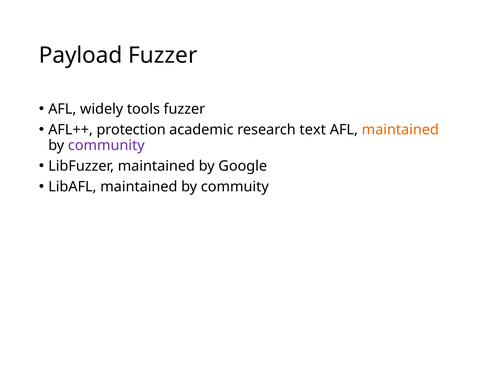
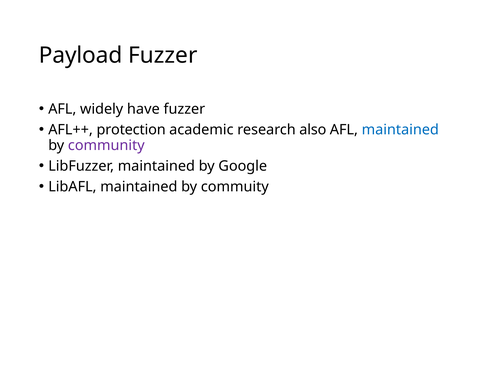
tools: tools -> have (143, 109)
text: text -> also (313, 130)
maintained colour: orange -> blue (400, 130)
